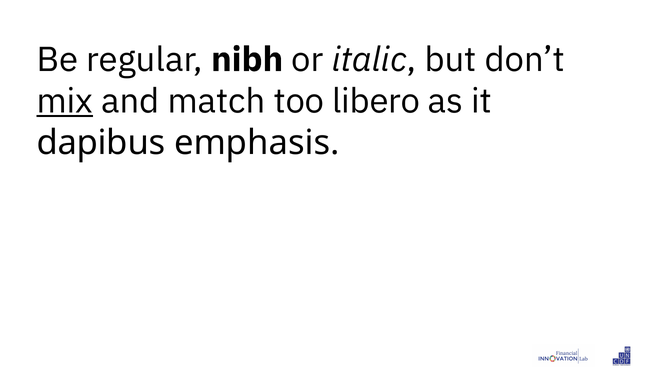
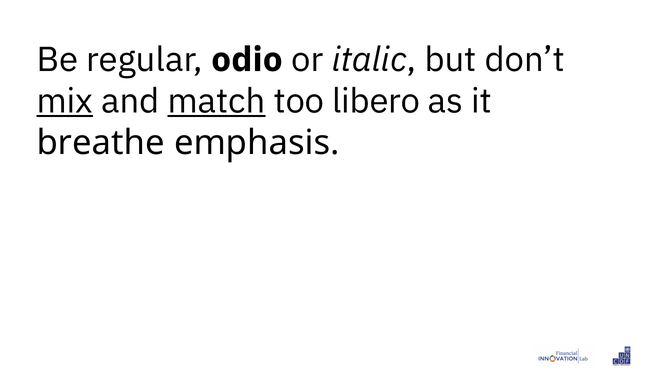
nibh: nibh -> odio (247, 60)
match underline: none -> present (217, 101)
dapibus: dapibus -> breathe (101, 143)
